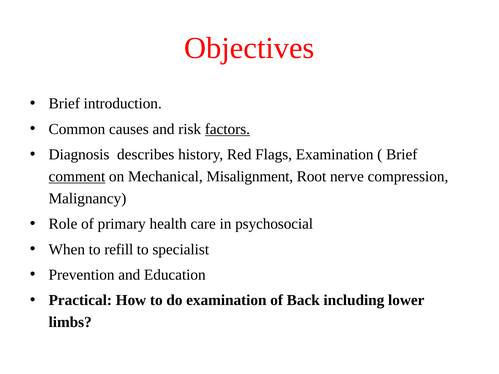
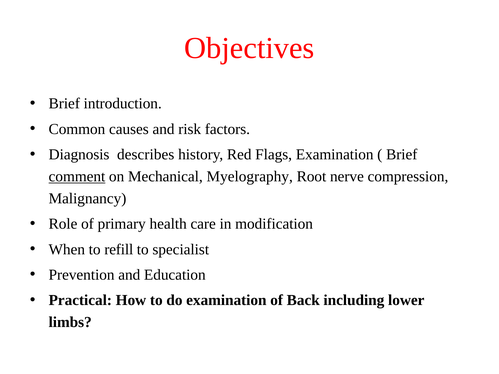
factors underline: present -> none (227, 129)
Misalignment: Misalignment -> Myelography (250, 177)
psychosocial: psychosocial -> modification (274, 224)
